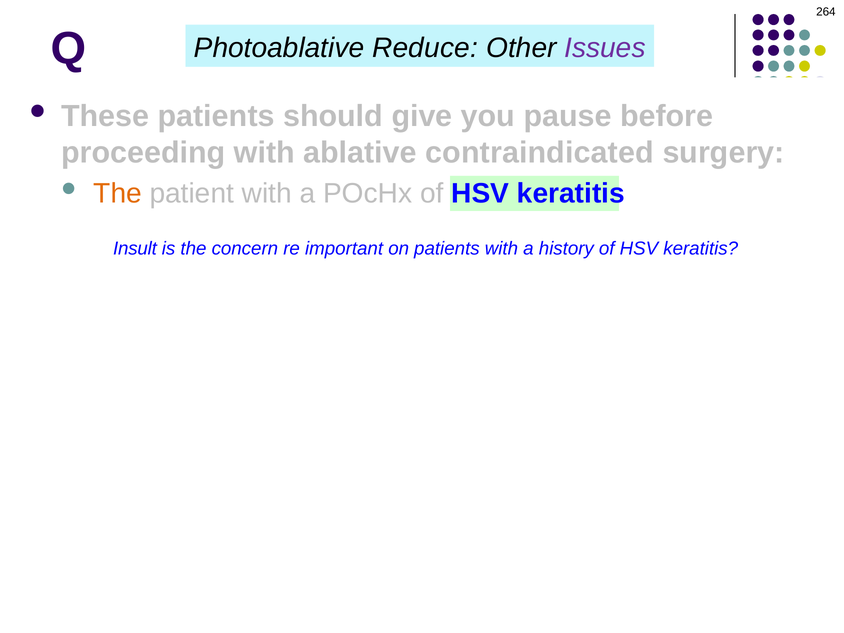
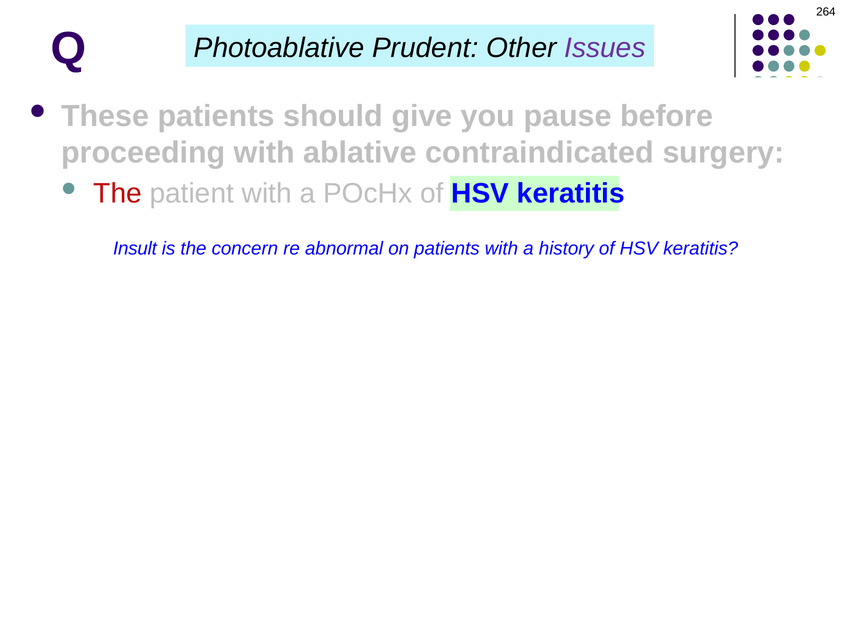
Reduce: Reduce -> Prudent (425, 48)
The colour: orange -> red (118, 193)
important: important -> abnormal (344, 249)
